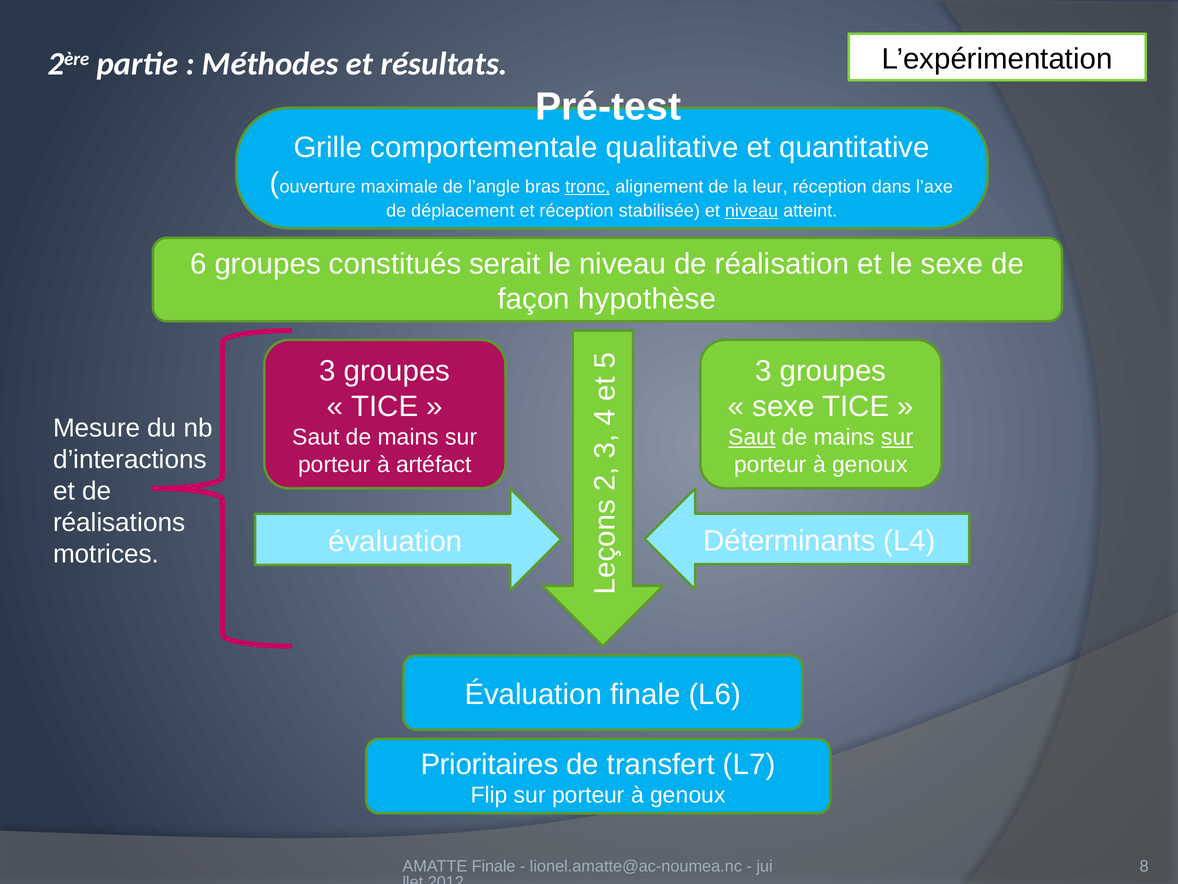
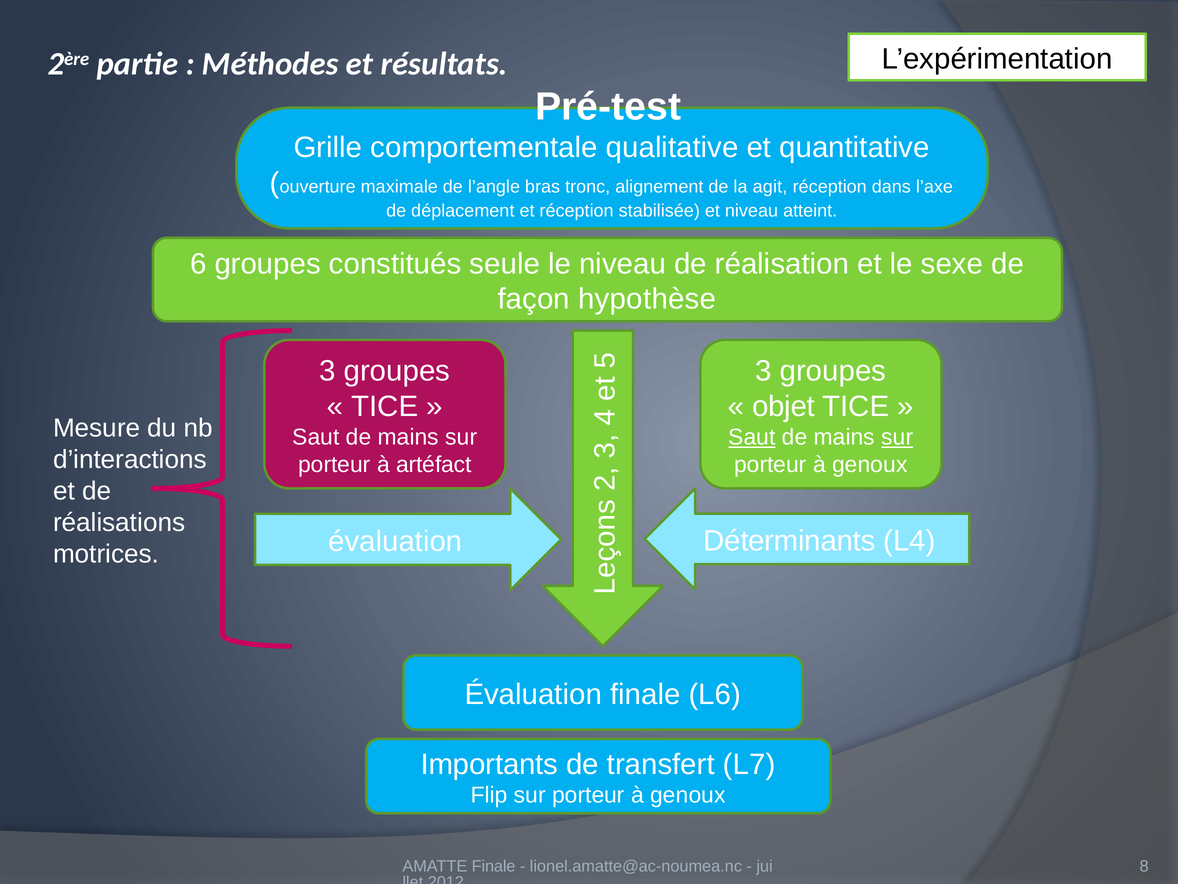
tronc underline: present -> none (588, 187)
leur: leur -> agit (770, 187)
niveau underline: present -> none (751, 210)
serait: serait -> seule (505, 264)
sexe: sexe -> objet (784, 406)
Prioritaires: Prioritaires -> Importants (489, 764)
